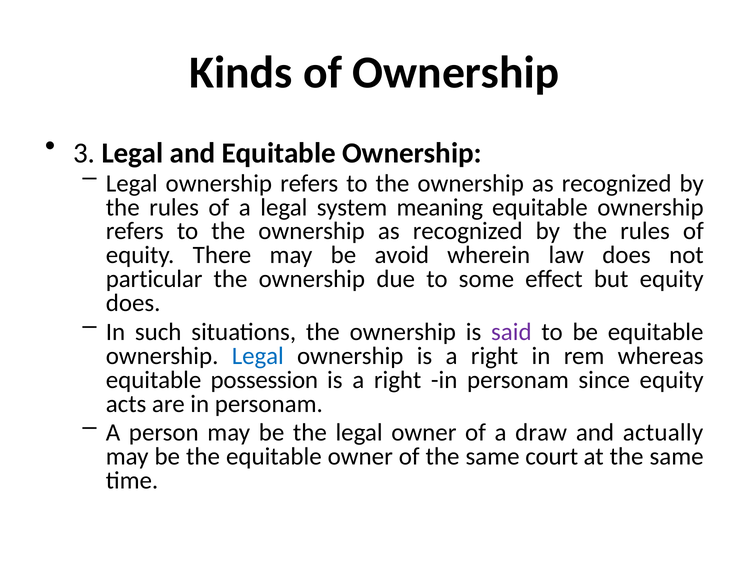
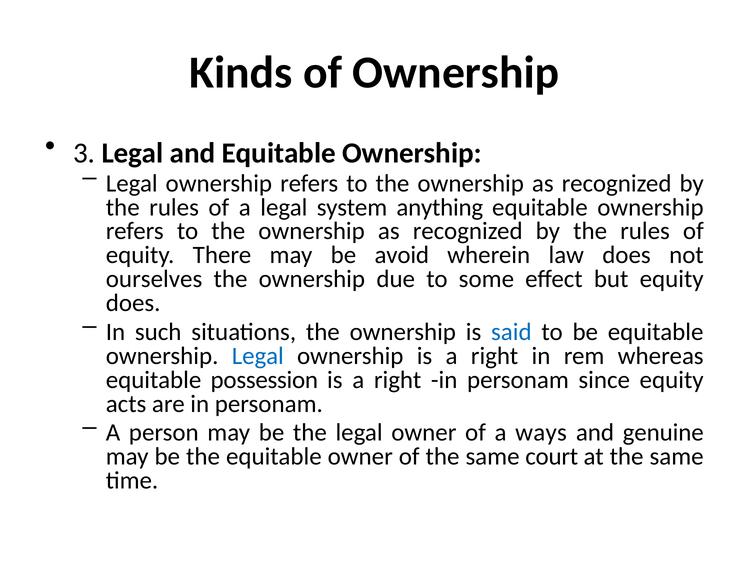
meaning: meaning -> anything (440, 207)
particular: particular -> ourselves (154, 279)
said colour: purple -> blue (511, 332)
draw: draw -> ways (541, 432)
actually: actually -> genuine (663, 432)
